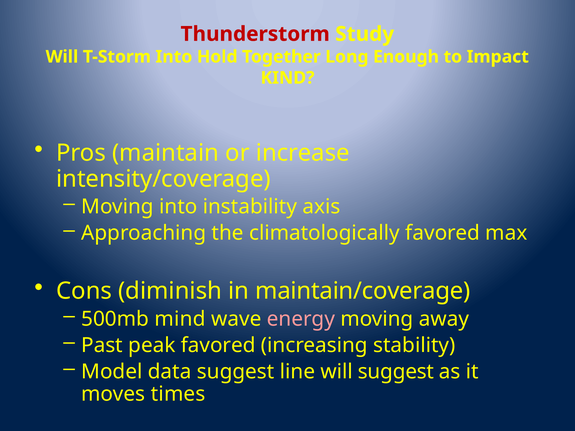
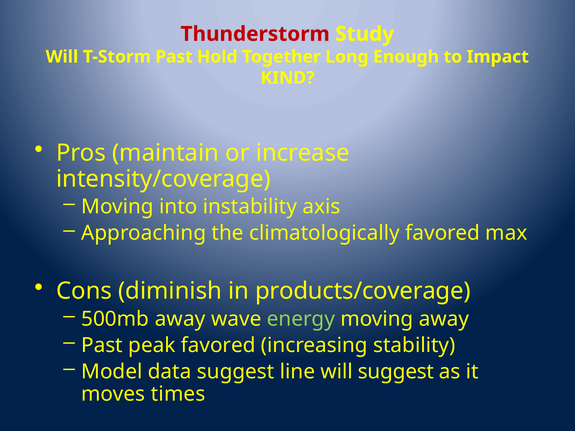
T-Storm Into: Into -> Past (174, 57)
maintain/coverage: maintain/coverage -> products/coverage (363, 291)
500mb mind: mind -> away (180, 319)
energy colour: pink -> light green (301, 319)
